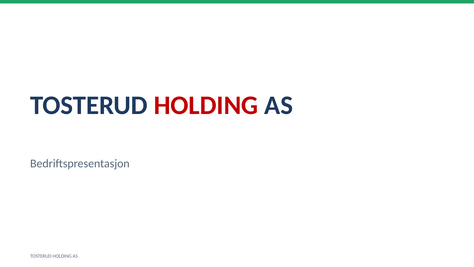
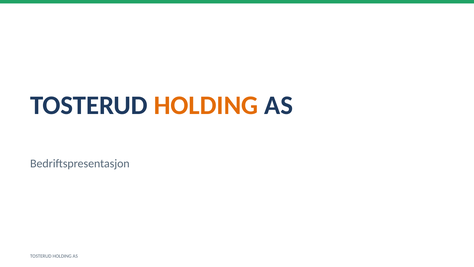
HOLDING colour: red -> orange (206, 105)
